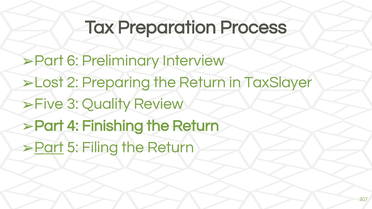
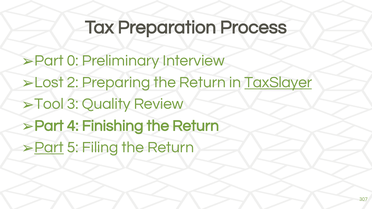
6: 6 -> 0 (73, 61)
TaxSlayer underline: none -> present (278, 82)
Five: Five -> Tool (49, 104)
